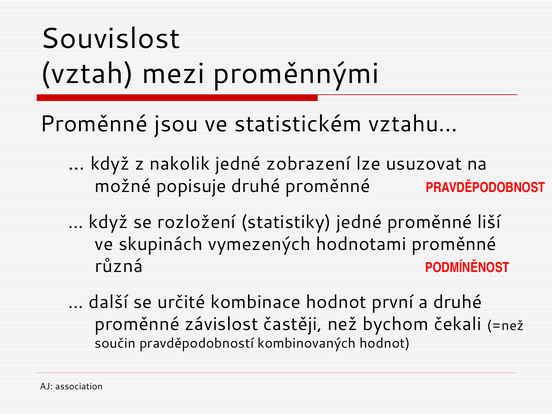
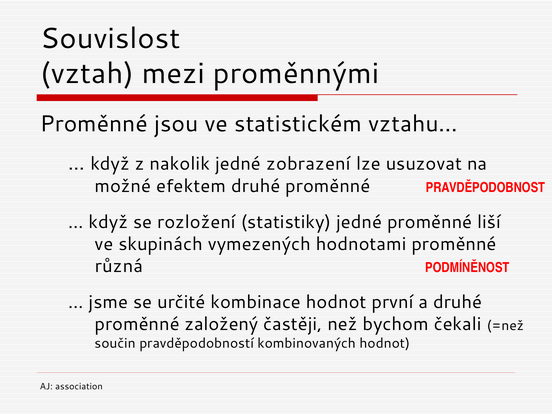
popisuje: popisuje -> efektem (191, 186)
další: další -> jsme (108, 302)
závislost: závislost -> založený (222, 324)
